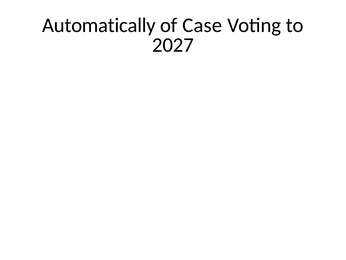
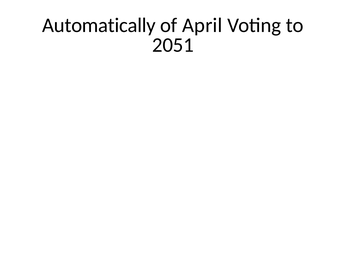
Case: Case -> April (202, 25)
2027: 2027 -> 2051 (173, 45)
